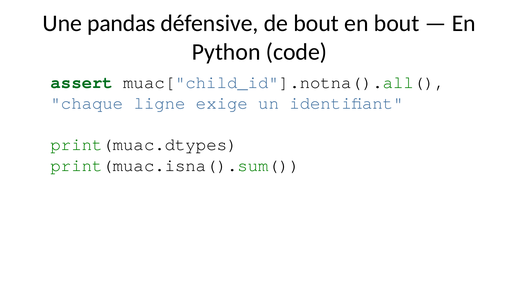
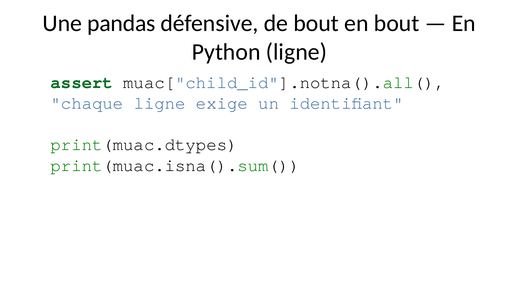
Python code: code -> ligne (296, 52)
